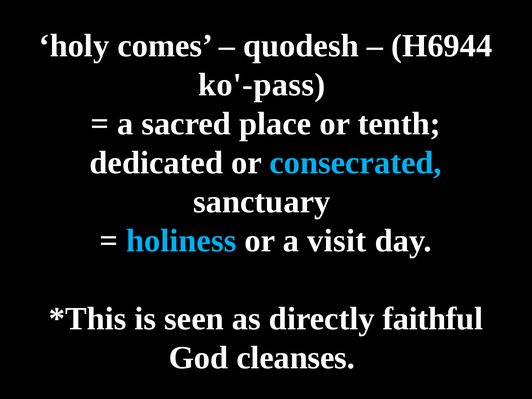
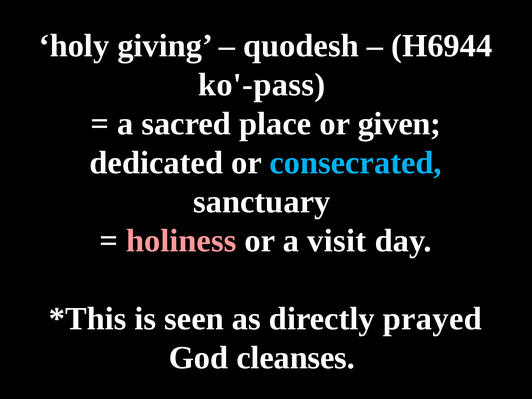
comes: comes -> giving (165, 46)
tenth: tenth -> given (399, 124)
holiness colour: light blue -> pink (181, 241)
faithful: faithful -> prayed (432, 319)
